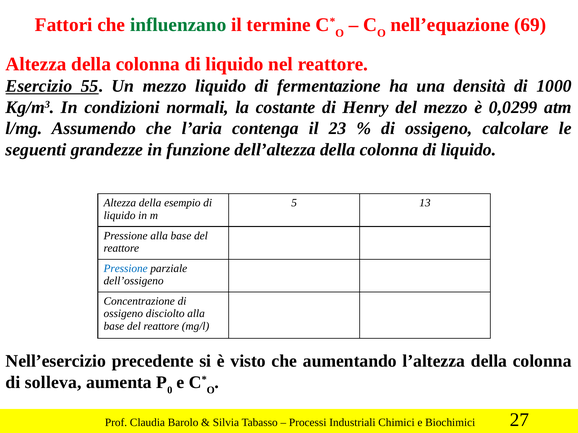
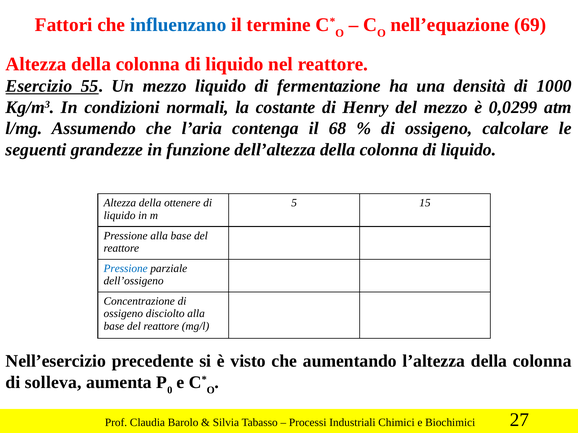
influenzano colour: green -> blue (178, 25)
23: 23 -> 68 (338, 129)
esempio: esempio -> ottenere (182, 203)
13: 13 -> 15 (425, 203)
